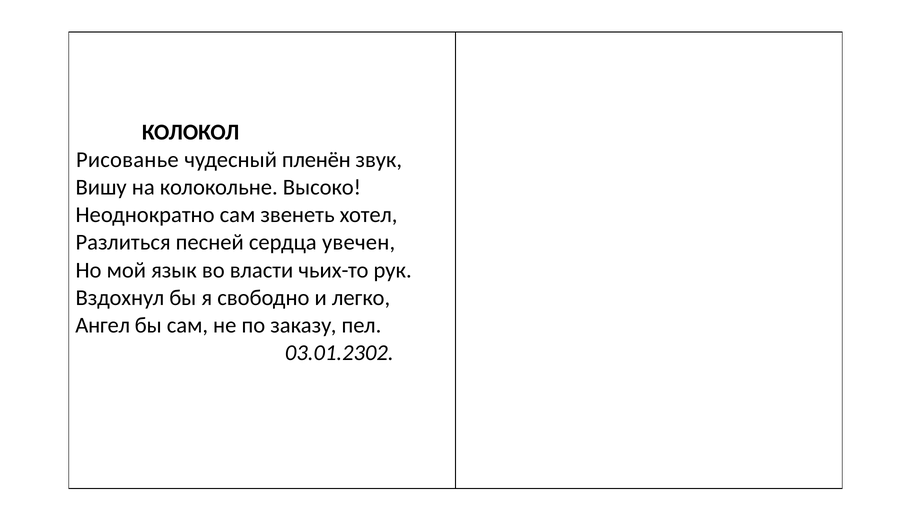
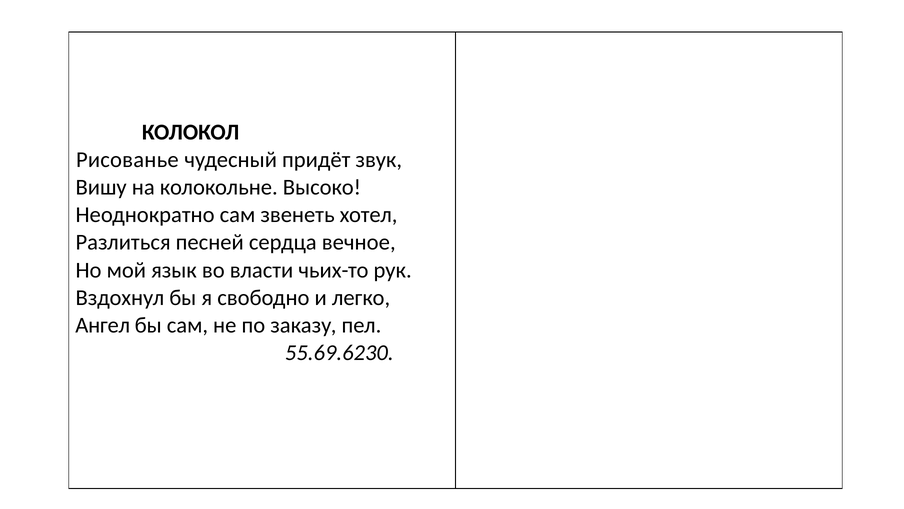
пленён: пленён -> придёт (316, 160)
увечен: увечен -> вечное (359, 242)
03.01.2302: 03.01.2302 -> 55.69.6230 (339, 353)
